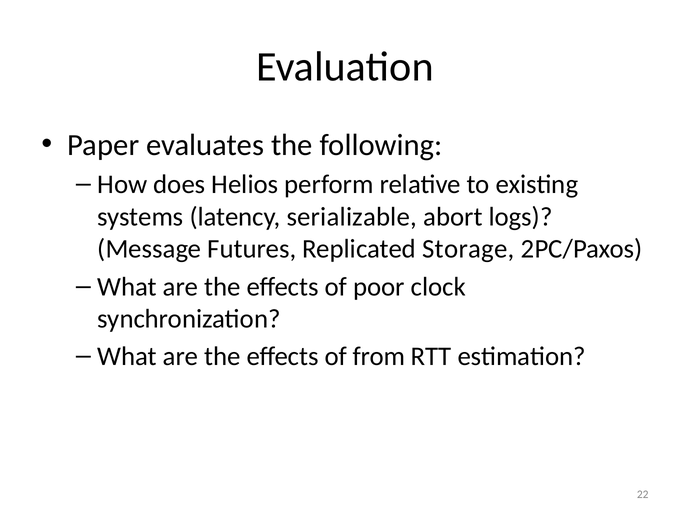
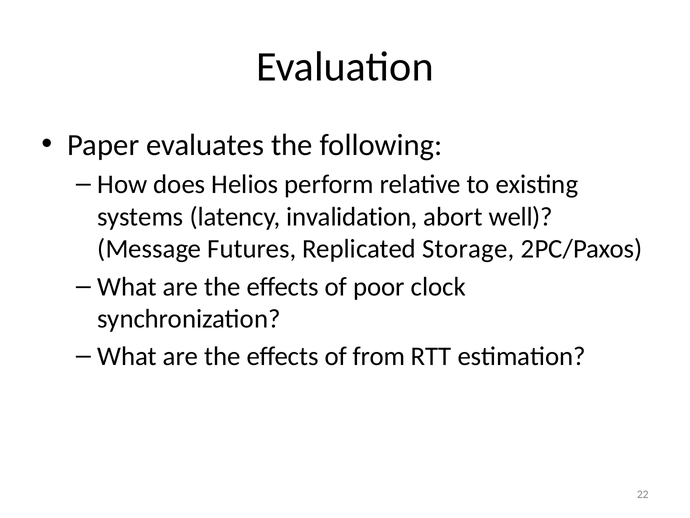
serializable: serializable -> invalidation (352, 217)
logs: logs -> well (521, 217)
